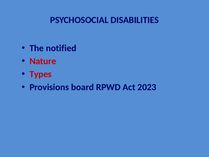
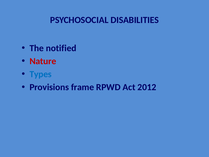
Types colour: red -> blue (41, 74)
board: board -> frame (83, 87)
2023: 2023 -> 2012 (147, 87)
